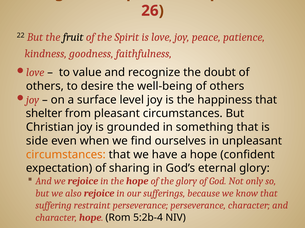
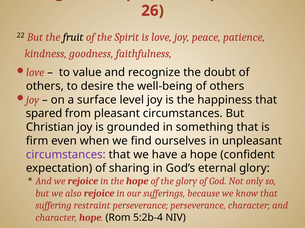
shelter: shelter -> spared (44, 114)
side: side -> firm (37, 141)
circumstances colour: orange -> purple (66, 155)
